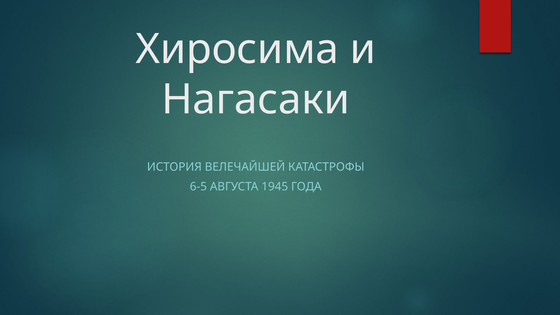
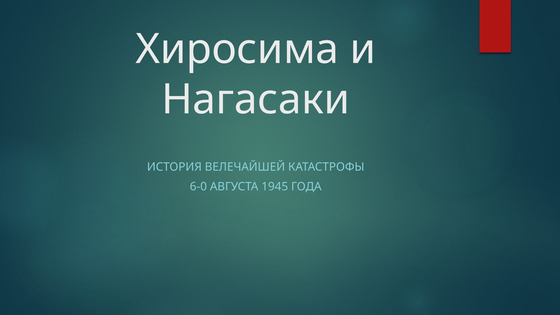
6-5: 6-5 -> 6-0 (198, 187)
